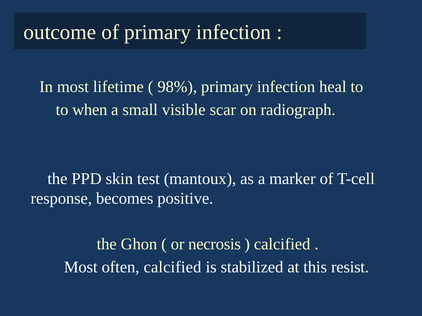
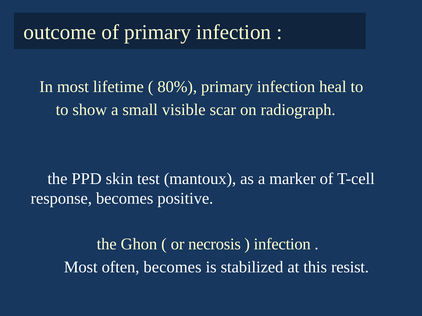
98%: 98% -> 80% (177, 87)
when: when -> show (90, 110)
calcified: calcified -> infection (282, 245)
often calcified: calcified -> becomes (172, 268)
